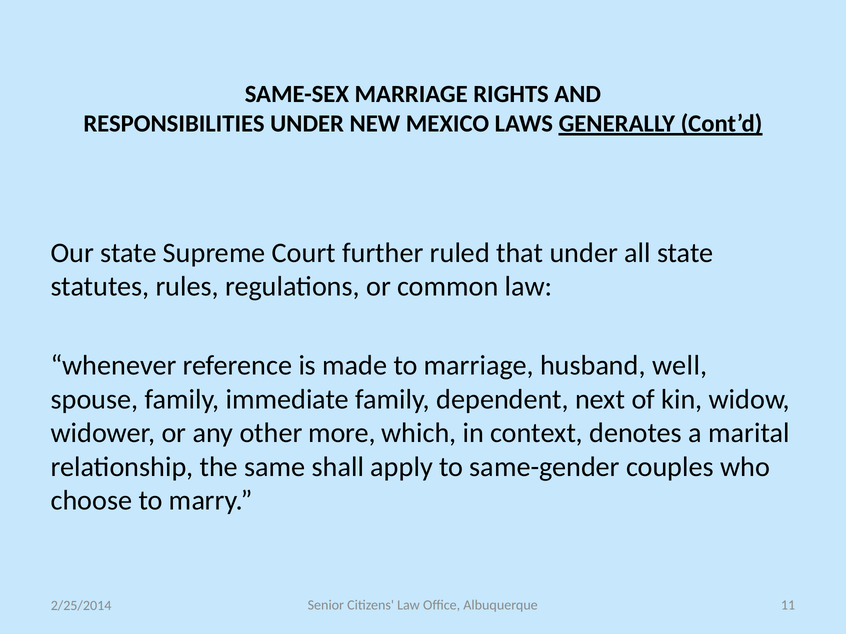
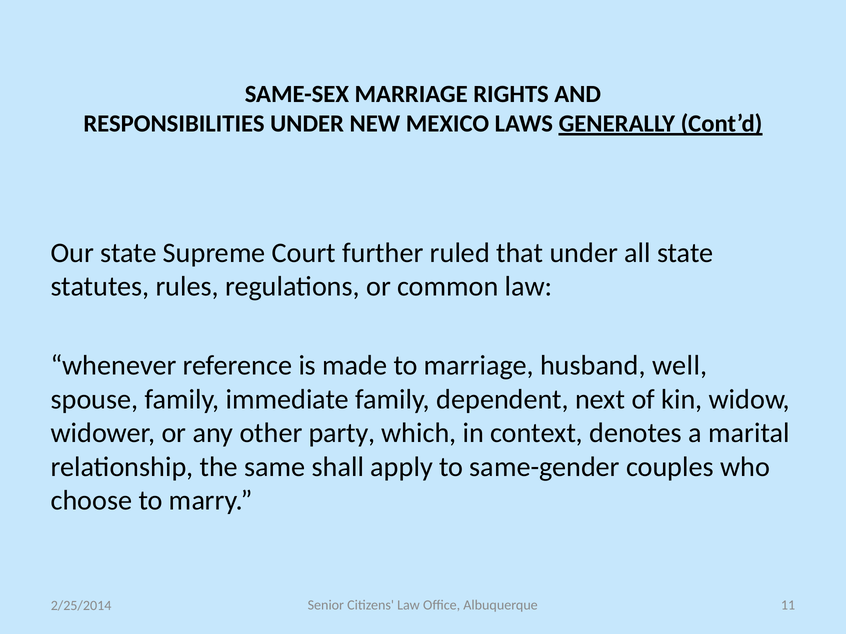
more: more -> party (342, 433)
